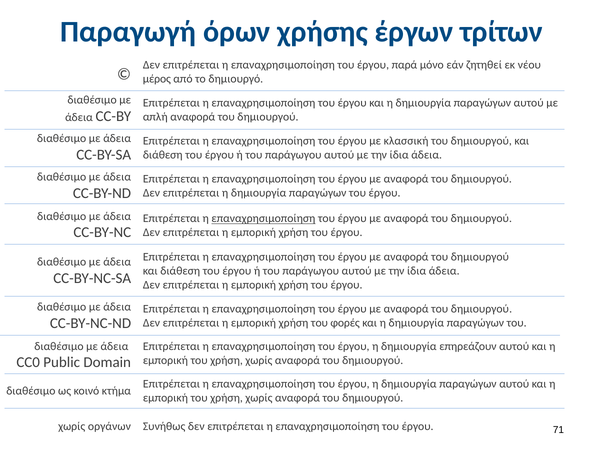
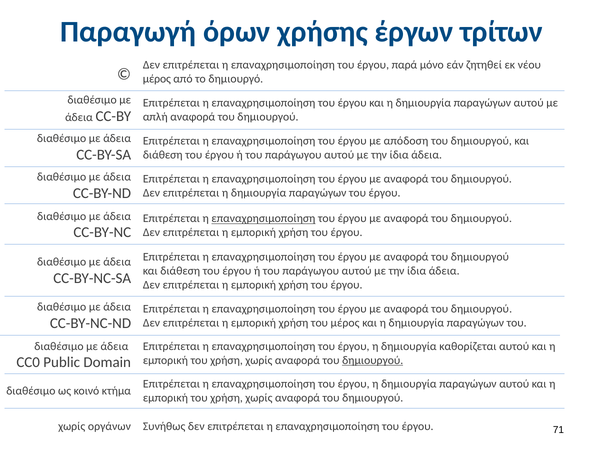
κλασσική: κλασσική -> απόδοση (406, 141)
του φορές: φορές -> μέρος (345, 323)
επηρεάζουν: επηρεάζουν -> καθορίζεται (468, 346)
δημιουργού underline: none -> present (373, 360)
